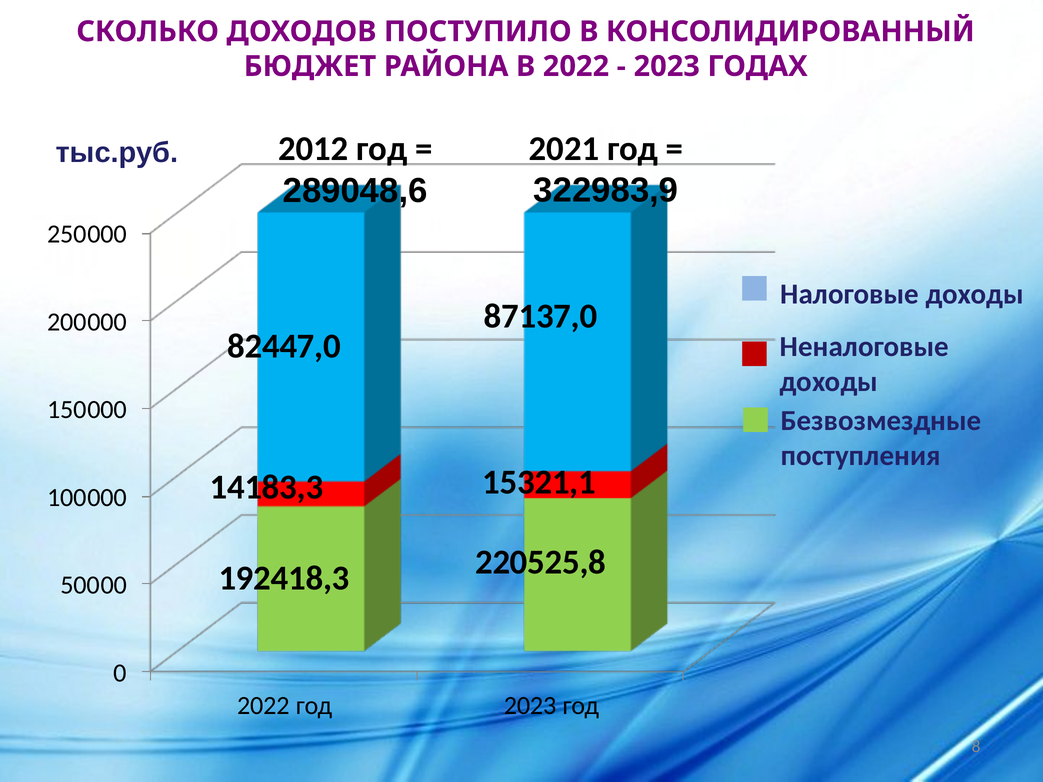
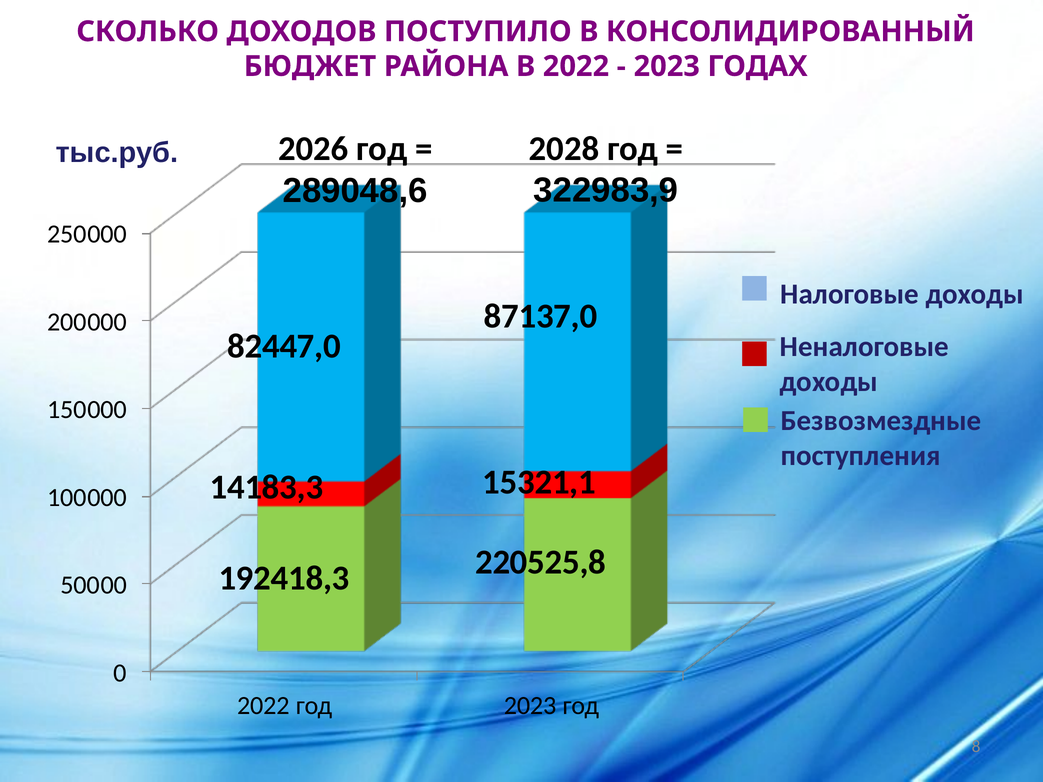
2021: 2021 -> 2028 (564, 149)
2012: 2012 -> 2026 (313, 149)
